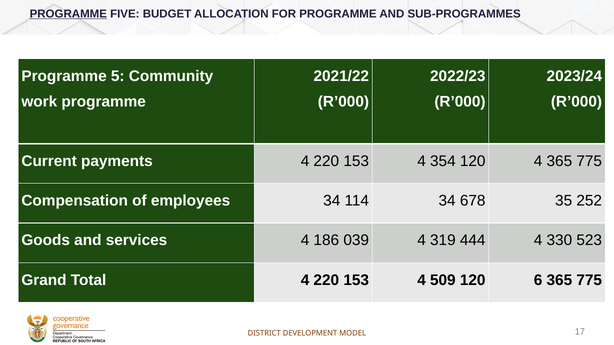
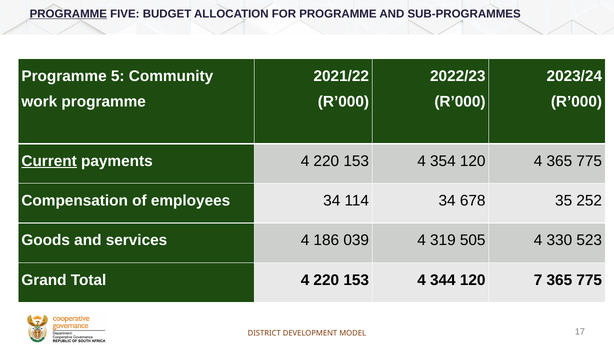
Current underline: none -> present (49, 161)
444: 444 -> 505 (473, 241)
509: 509 -> 344 (443, 280)
6: 6 -> 7 (538, 280)
